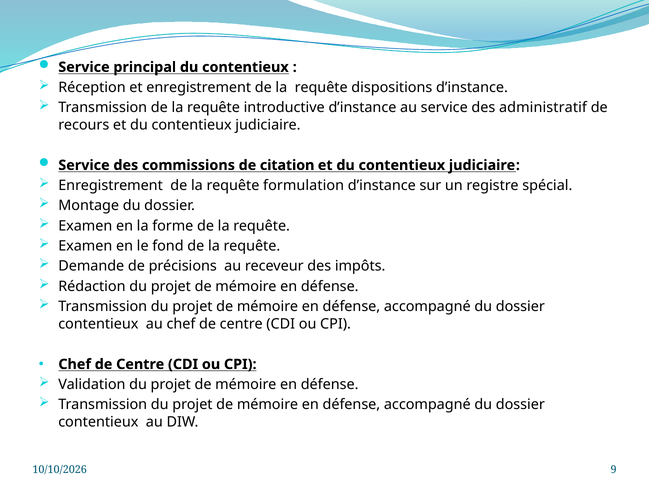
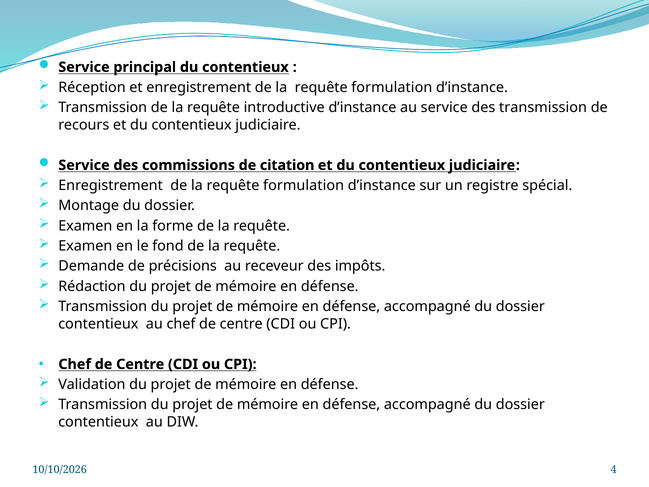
dispositions: dispositions -> formulation (392, 87)
des administratif: administratif -> transmission (543, 107)
9: 9 -> 4 (614, 470)
